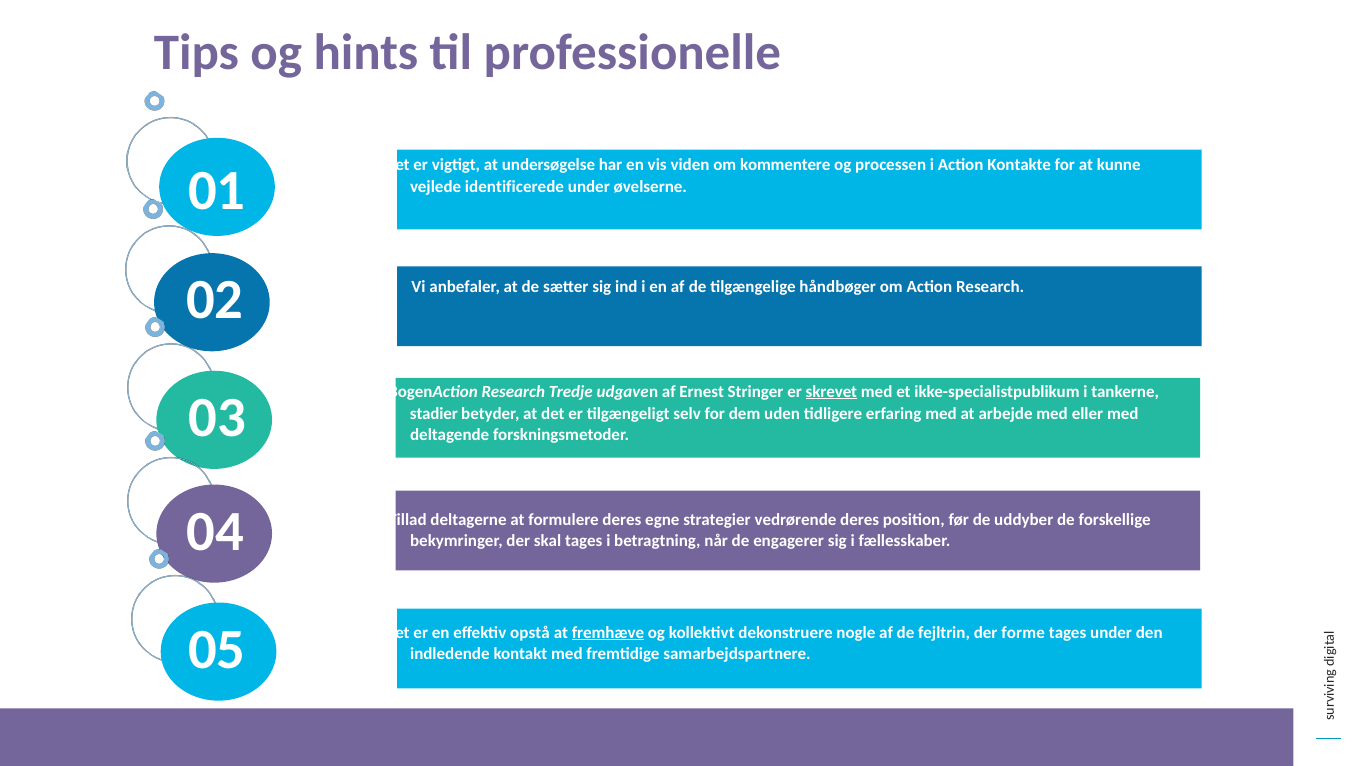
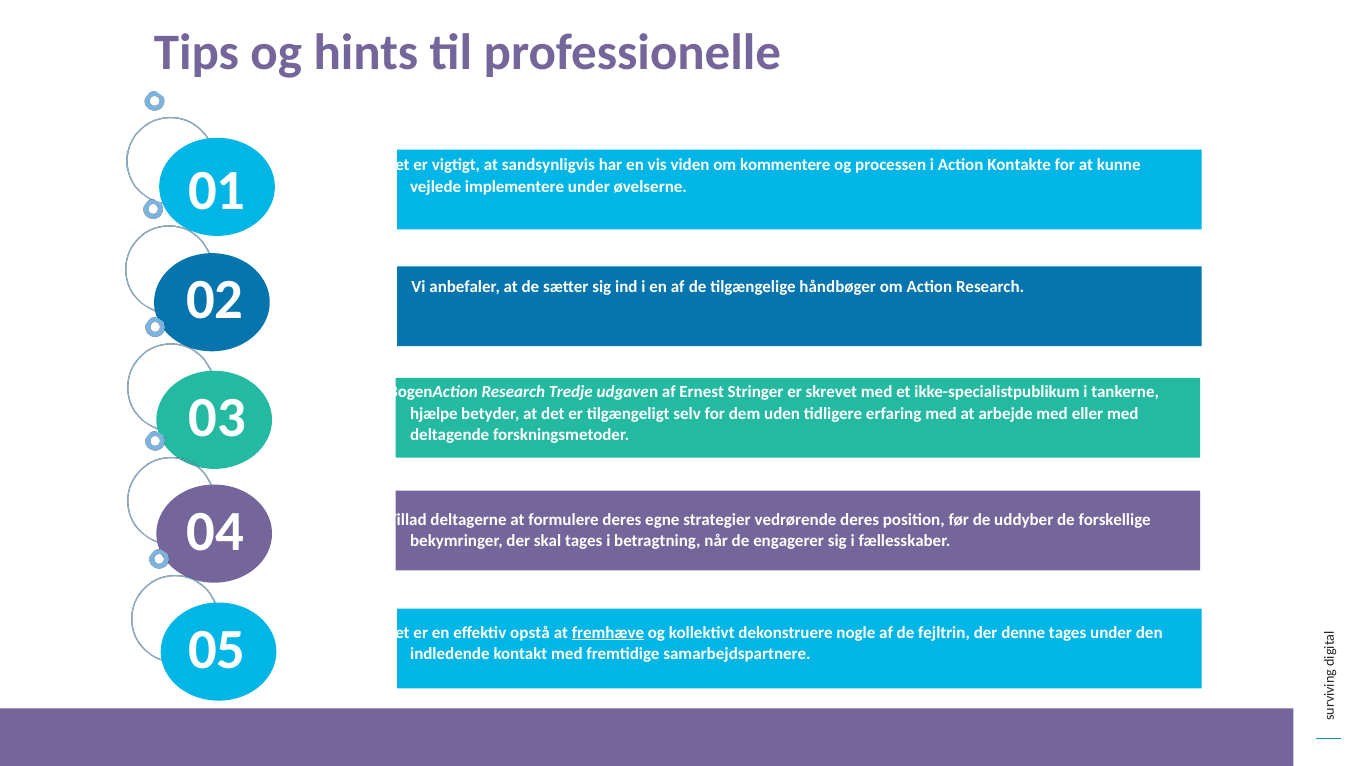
undersøgelse: undersøgelse -> sandsynligvis (548, 165)
identificerede: identificerede -> implementere (515, 187)
skrevet underline: present -> none (831, 391)
stadier: stadier -> hjælpe (434, 413)
forme: forme -> denne (1023, 632)
